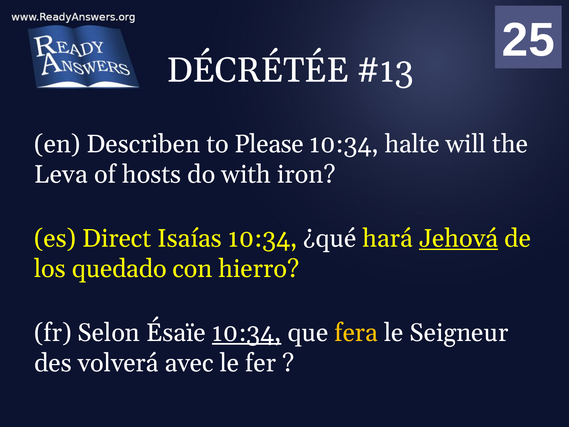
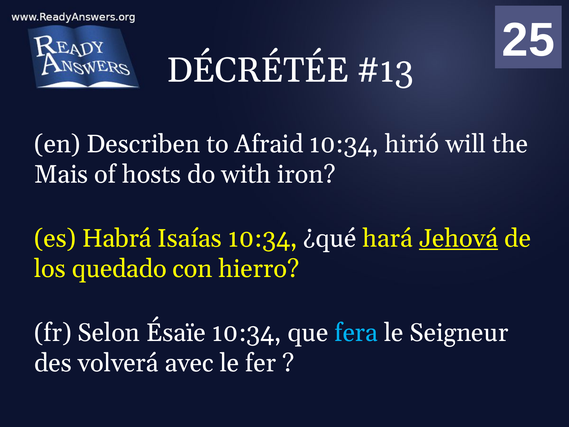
Please: Please -> Afraid (269, 144)
halte: halte -> hirió (412, 144)
Leva: Leva -> Mais (61, 174)
Direct: Direct -> Habrá (117, 238)
10:34 underline: present -> none (247, 333)
fera colour: yellow -> light blue (356, 333)
